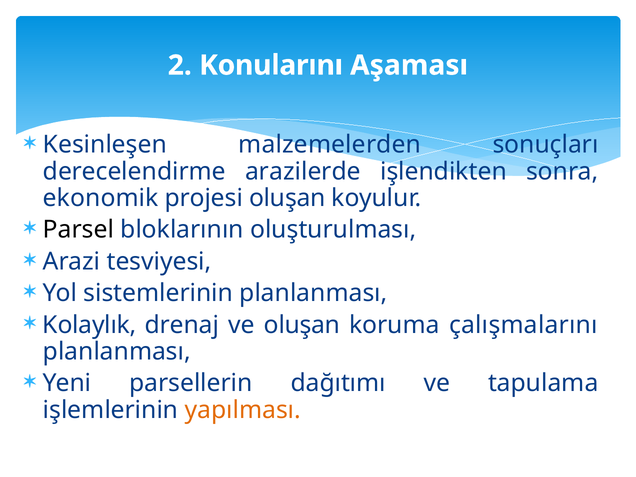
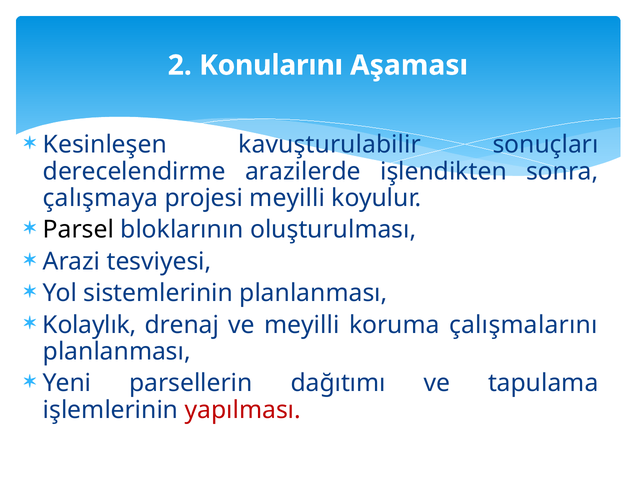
malzemelerden: malzemelerden -> kavuşturulabilir (330, 145)
ekonomik: ekonomik -> çalışmaya (101, 198)
projesi oluşan: oluşan -> meyilli (287, 198)
ve oluşan: oluşan -> meyilli (302, 325)
yapılması colour: orange -> red (243, 410)
